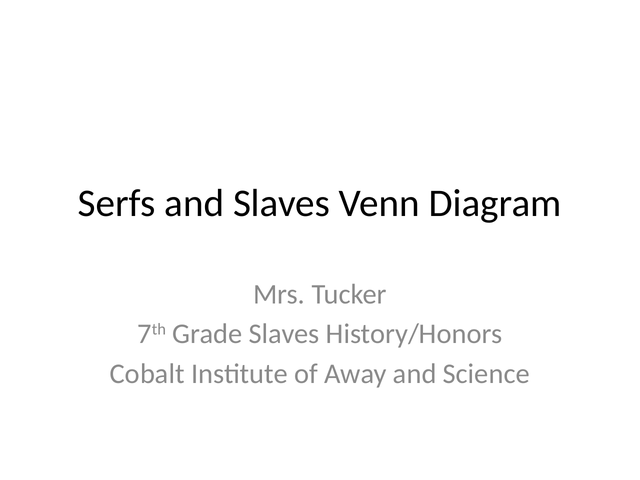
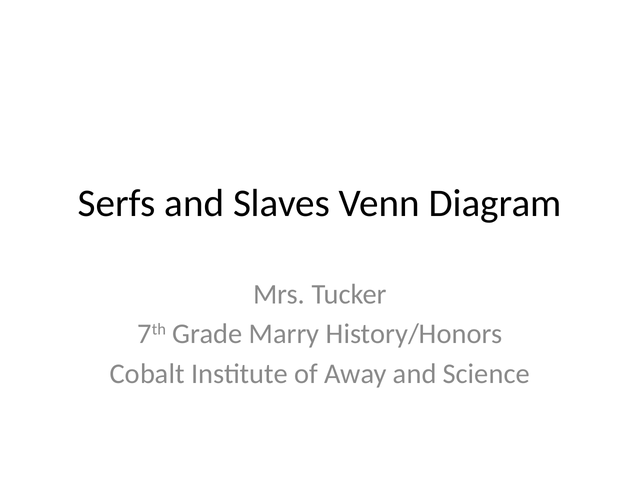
Grade Slaves: Slaves -> Marry (284, 334)
